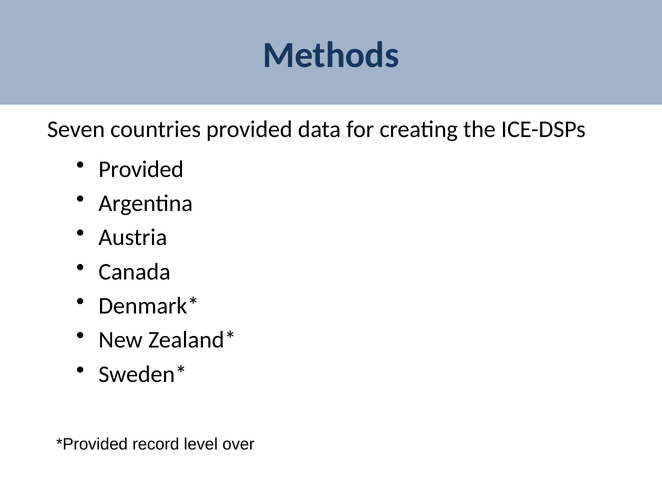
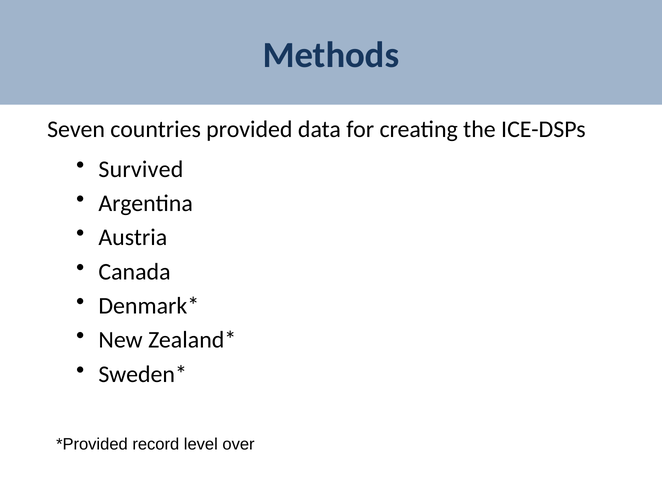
Provided: Provided -> Survived (141, 169)
